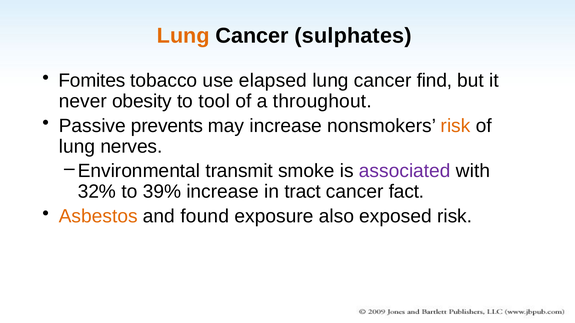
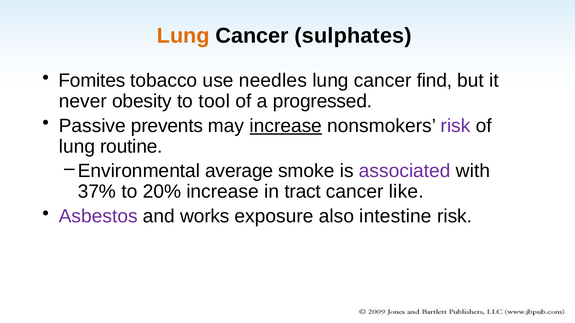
elapsed: elapsed -> needles (273, 81)
throughout: throughout -> progressed (323, 101)
increase underline: none -> present (286, 126)
risk colour: orange -> purple (456, 126)
nerves: nerves -> routine (131, 147)
transmit: transmit -> average (239, 171)
32%: 32% -> 37% (97, 192)
39%: 39% -> 20% (162, 192)
fact: fact -> like (406, 192)
Asbestos colour: orange -> purple (98, 216)
found: found -> works (205, 216)
exposed: exposed -> intestine (395, 216)
